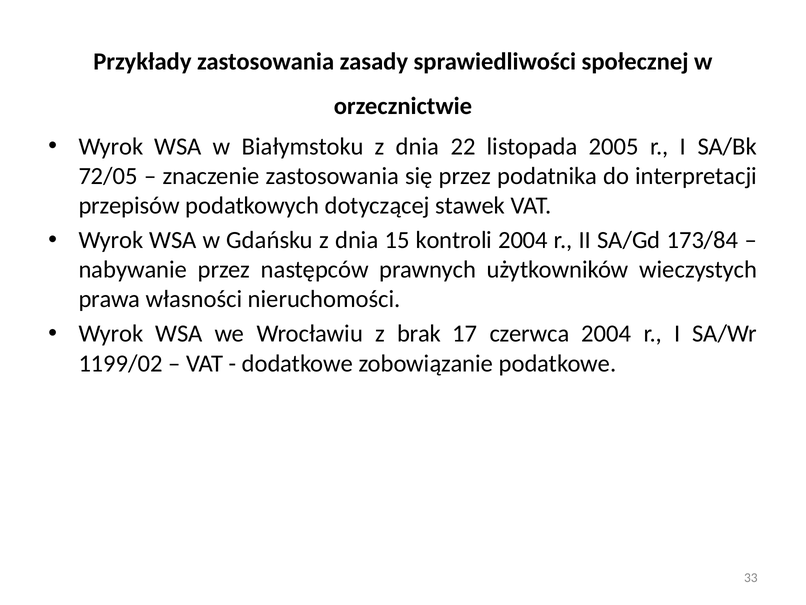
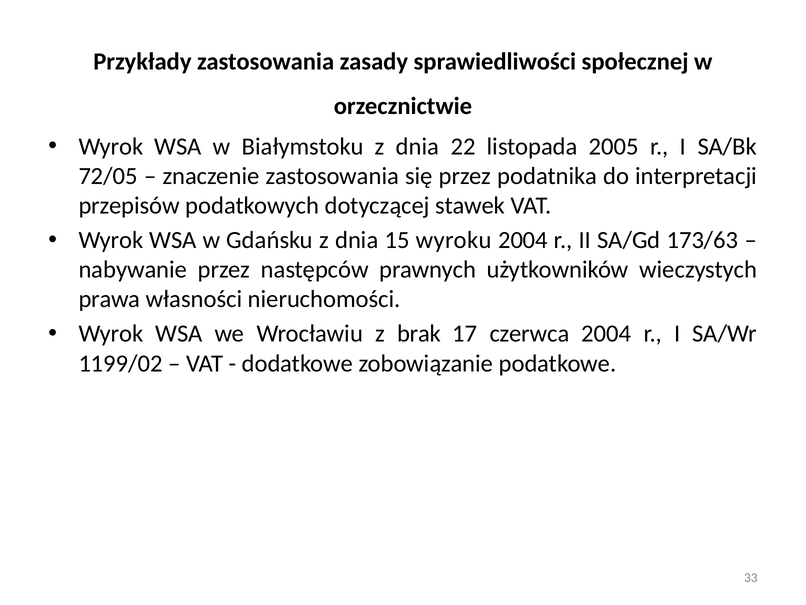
kontroli: kontroli -> wyroku (454, 240)
173/84: 173/84 -> 173/63 (703, 240)
